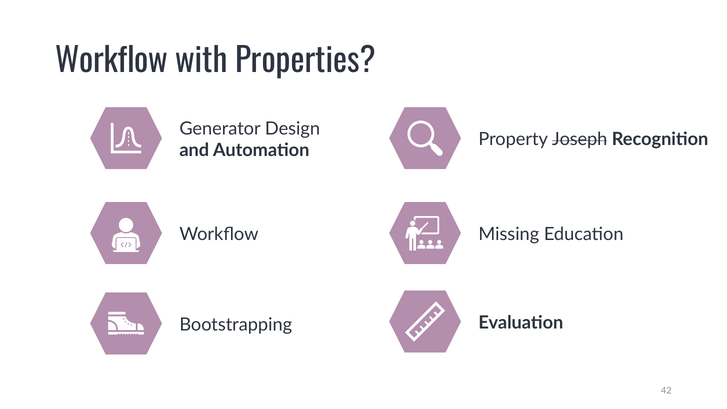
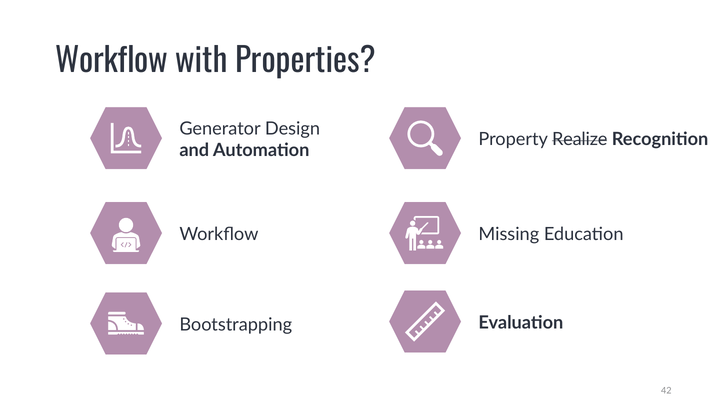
Joseph: Joseph -> Realize (580, 139)
